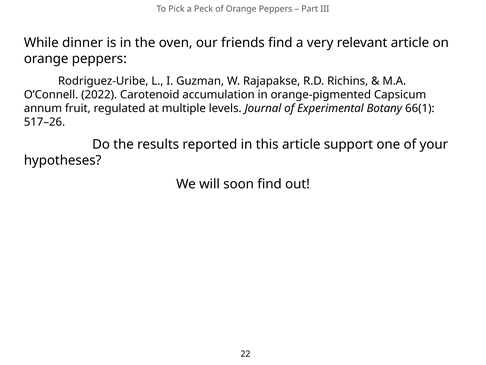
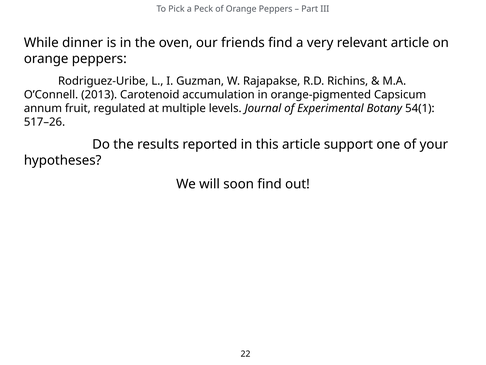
2022: 2022 -> 2013 (99, 94)
66(1: 66(1 -> 54(1 (420, 108)
